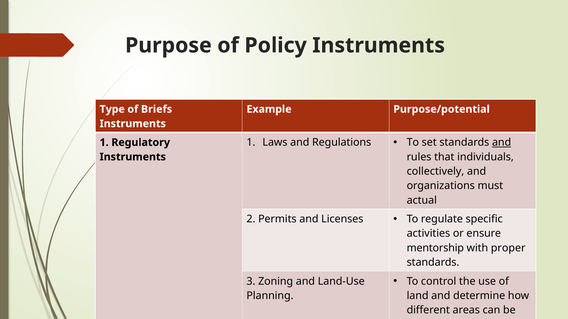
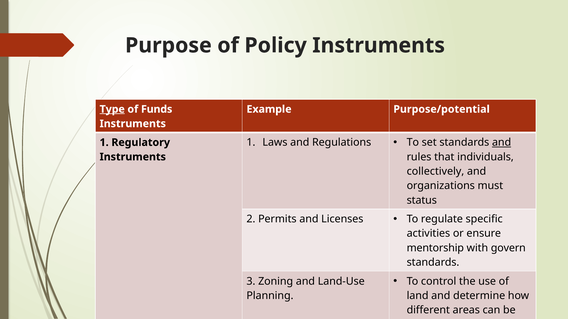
Type underline: none -> present (112, 109)
Briefs: Briefs -> Funds (157, 109)
actual: actual -> status (422, 201)
proper: proper -> govern (508, 248)
